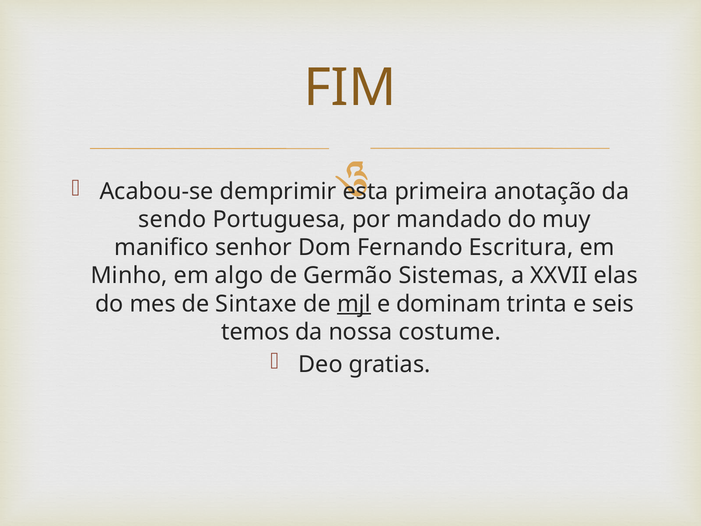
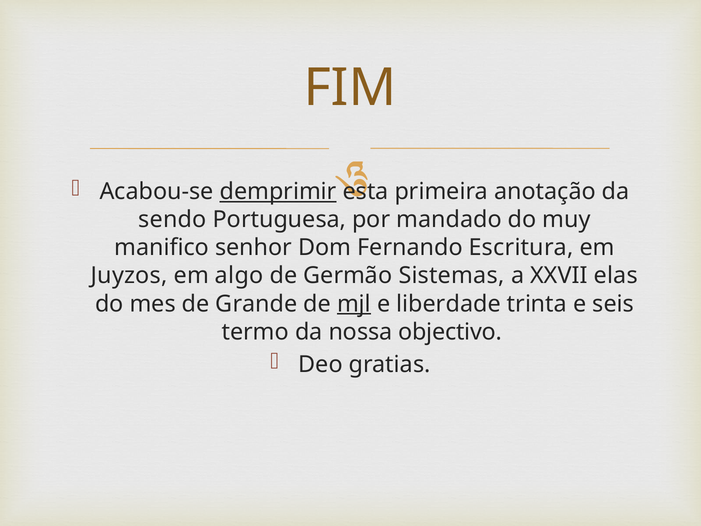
demprimir underline: none -> present (278, 192)
Minho: Minho -> Juyzos (129, 276)
Sintaxe: Sintaxe -> Grande (256, 304)
dominam: dominam -> liberdade (449, 304)
temos: temos -> termo (255, 332)
costume: costume -> objectivo (450, 332)
